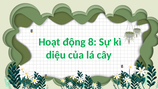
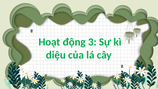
8: 8 -> 3 (92, 42)
